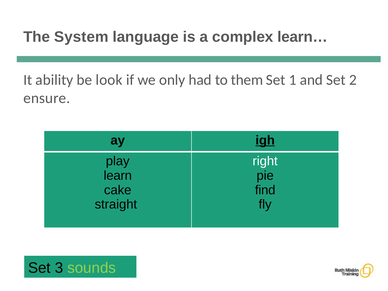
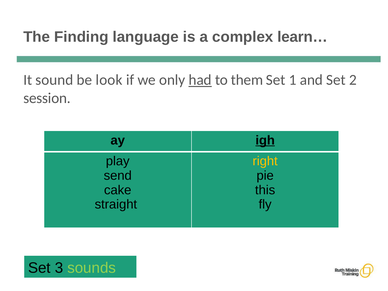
System: System -> Finding (81, 37)
ability: ability -> sound (54, 80)
had underline: none -> present (200, 80)
ensure: ensure -> session (47, 98)
right colour: white -> yellow (265, 161)
learn: learn -> send (118, 176)
find: find -> this (265, 190)
